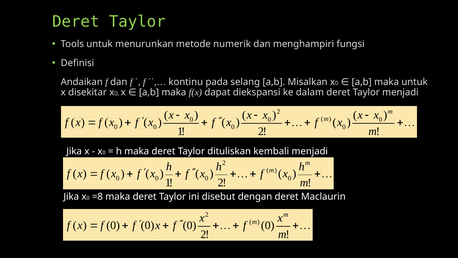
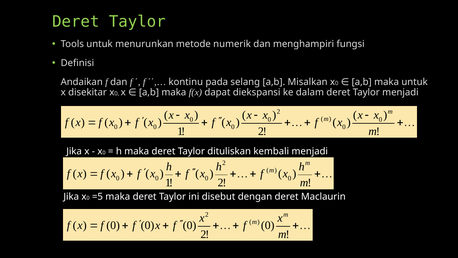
=8: =8 -> =5 (97, 196)
